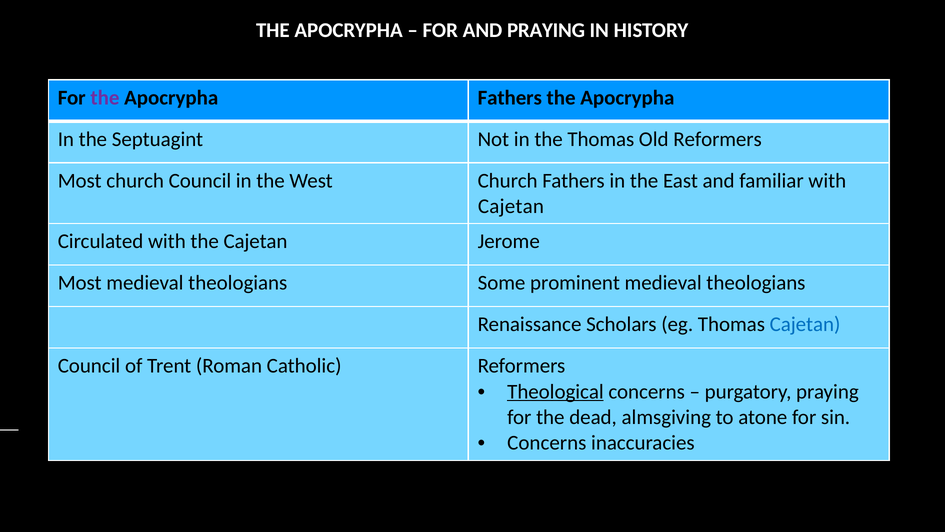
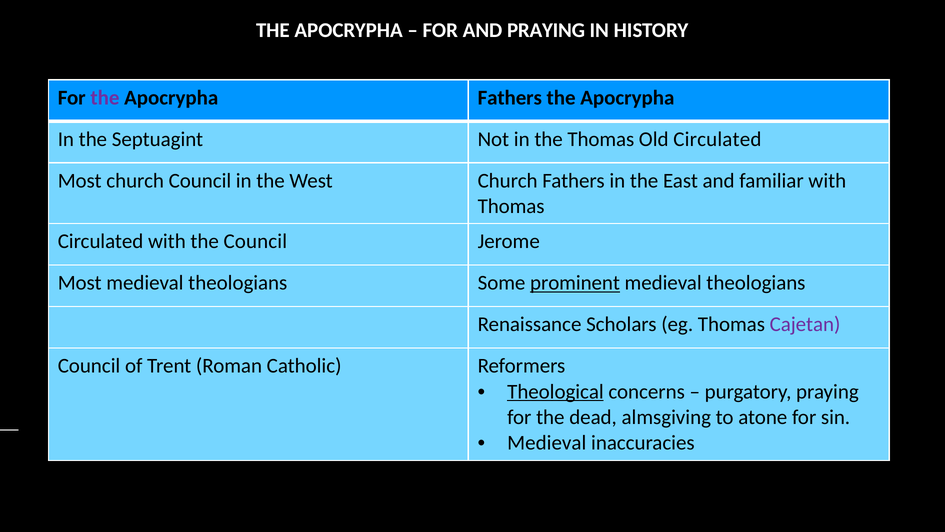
Old Reformers: Reformers -> Circulated (717, 139)
Cajetan: Cajetan -> Thomas (511, 206)
the Cajetan: Cajetan -> Council (255, 241)
prominent underline: none -> present (575, 283)
Cajetan colour: blue -> purple (805, 324)
Concerns: Concerns -> Medieval (547, 443)
